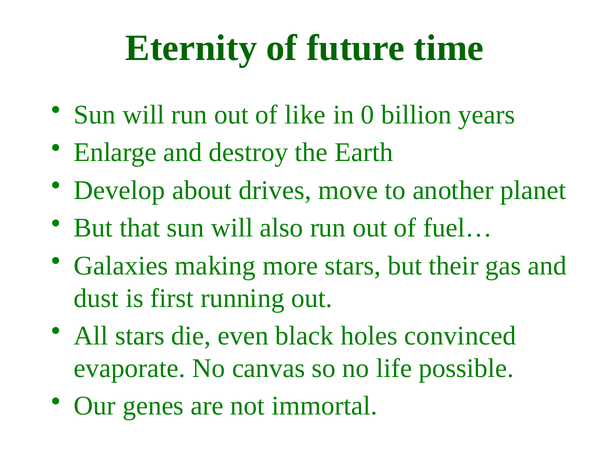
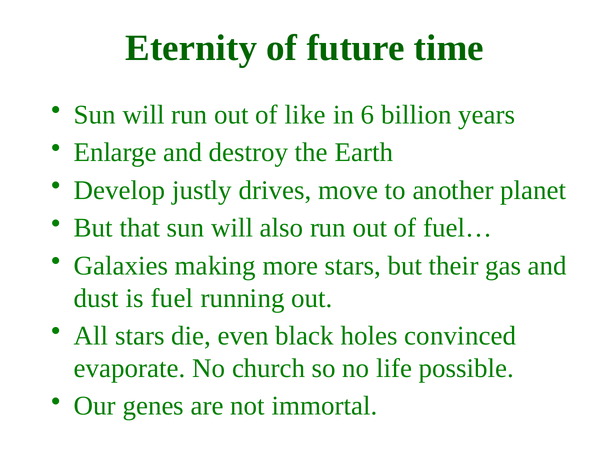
0: 0 -> 6 (368, 115)
about: about -> justly (202, 190)
first: first -> fuel (172, 298)
canvas: canvas -> church (269, 368)
